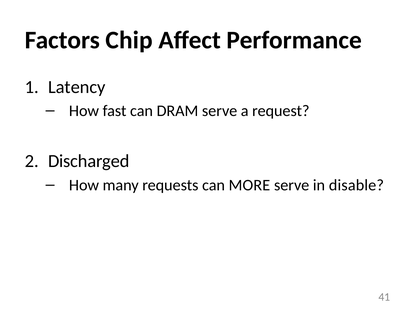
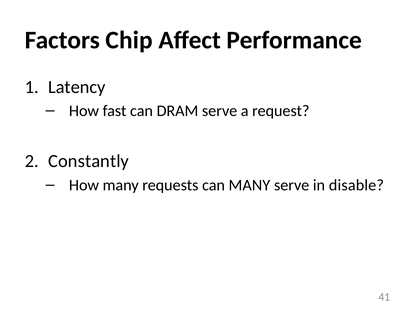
Discharged: Discharged -> Constantly (89, 161)
can MORE: MORE -> MANY (249, 185)
